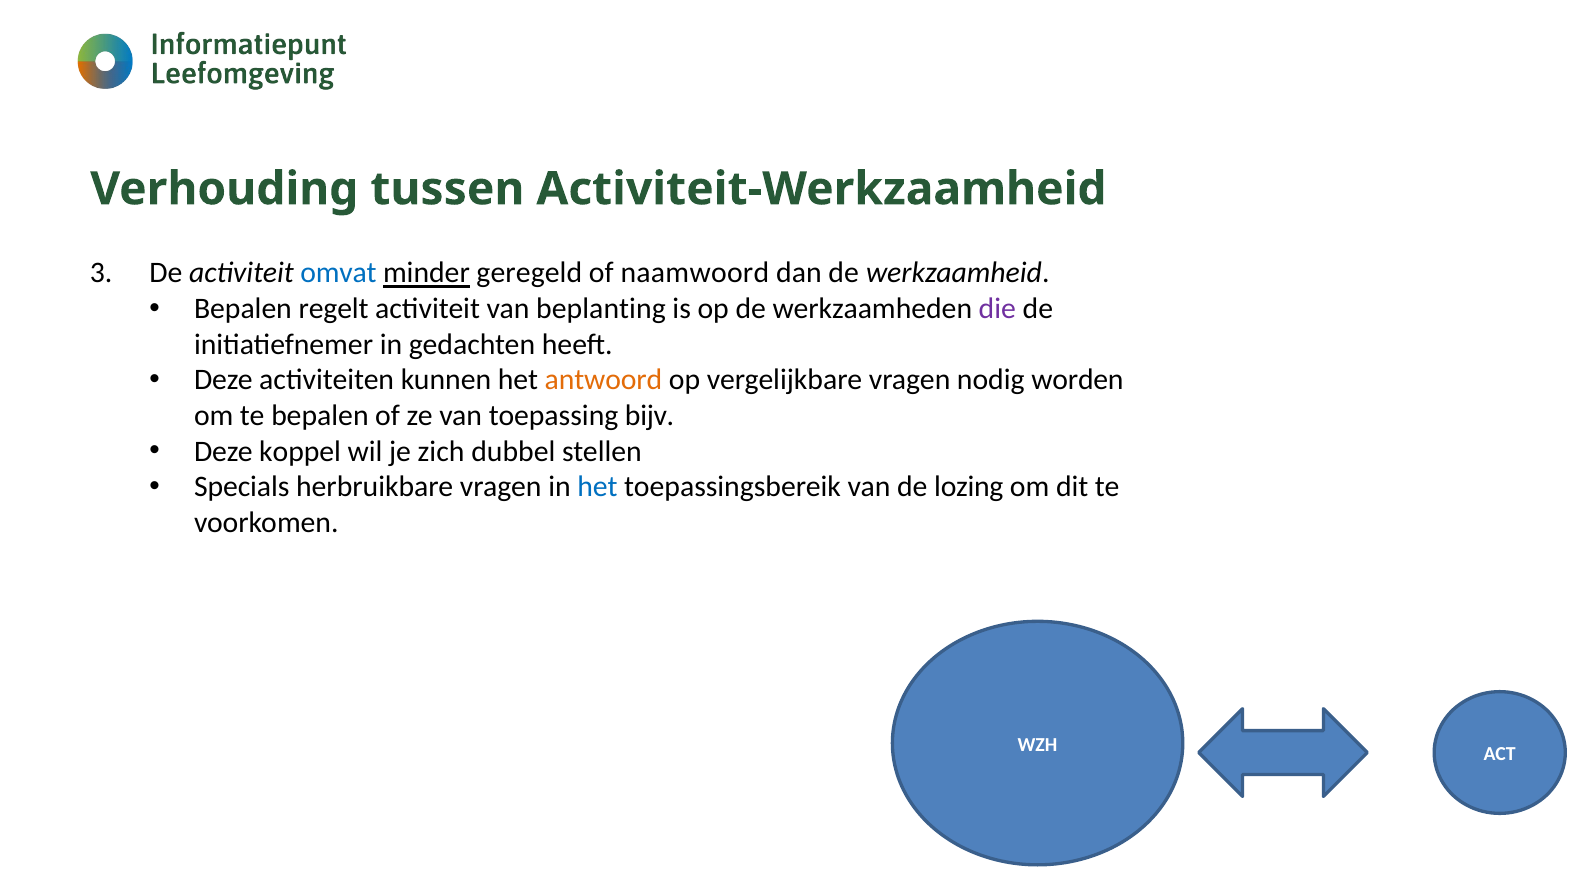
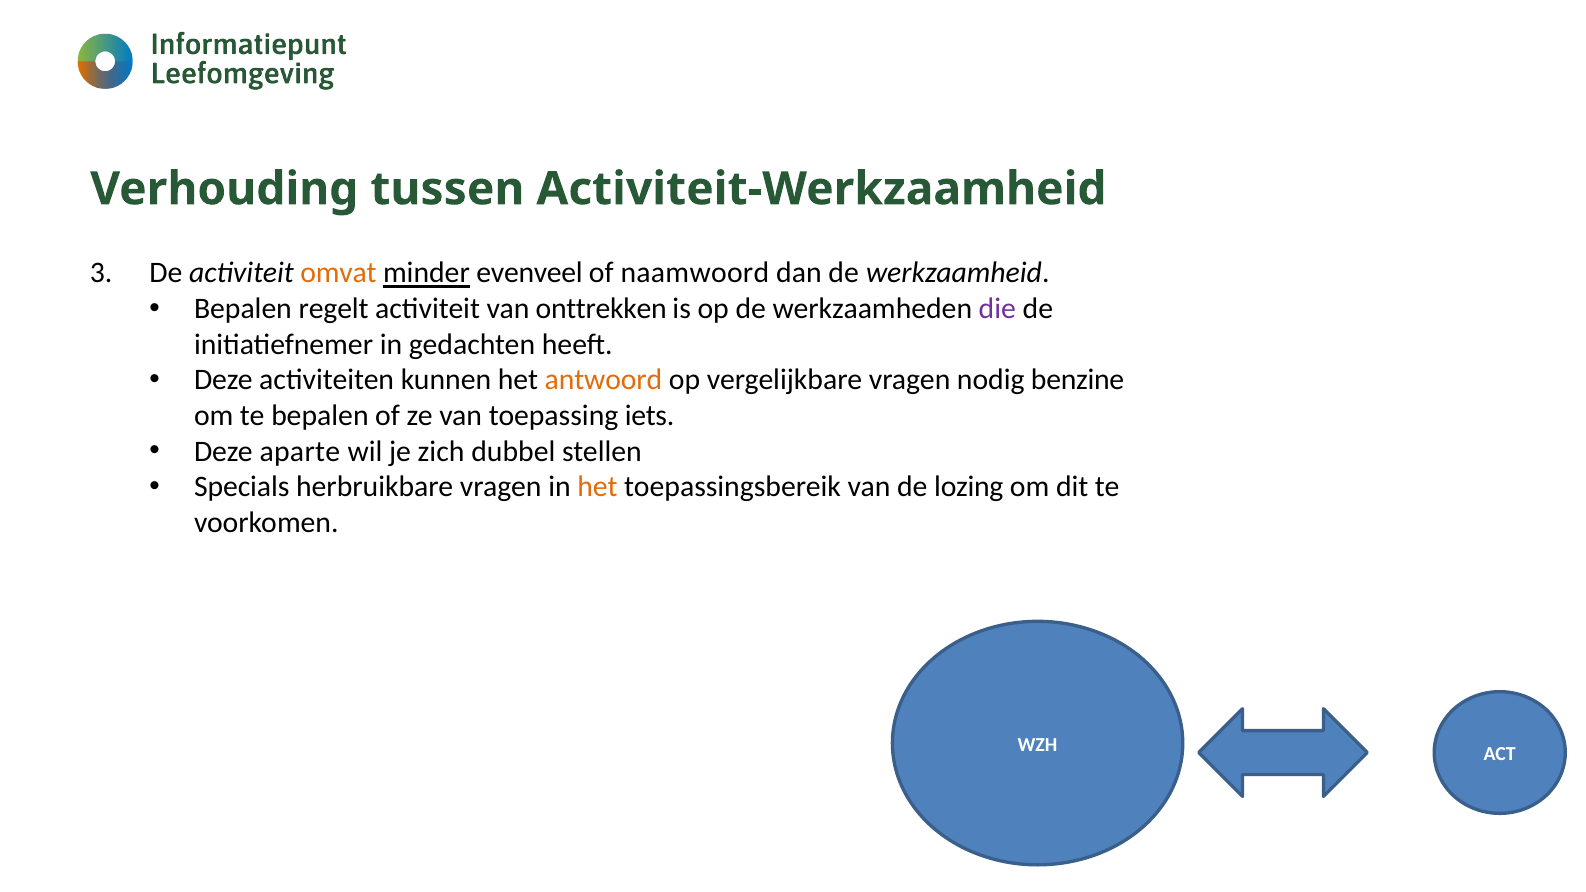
omvat colour: blue -> orange (338, 273)
geregeld: geregeld -> evenveel (530, 273)
beplanting: beplanting -> onttrekken (601, 309)
worden: worden -> benzine (1078, 380)
bijv: bijv -> iets (650, 416)
koppel: koppel -> aparte (300, 452)
het colour: blue -> orange (597, 487)
